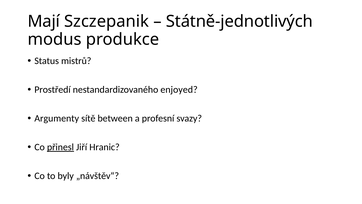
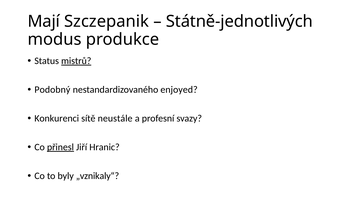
mistrů underline: none -> present (76, 61)
Prostředí: Prostředí -> Podobný (52, 90)
Argumenty: Argumenty -> Konkurenci (57, 118)
between: between -> neustále (115, 118)
„návštěv“: „návštěv“ -> „vznikaly“ (98, 176)
